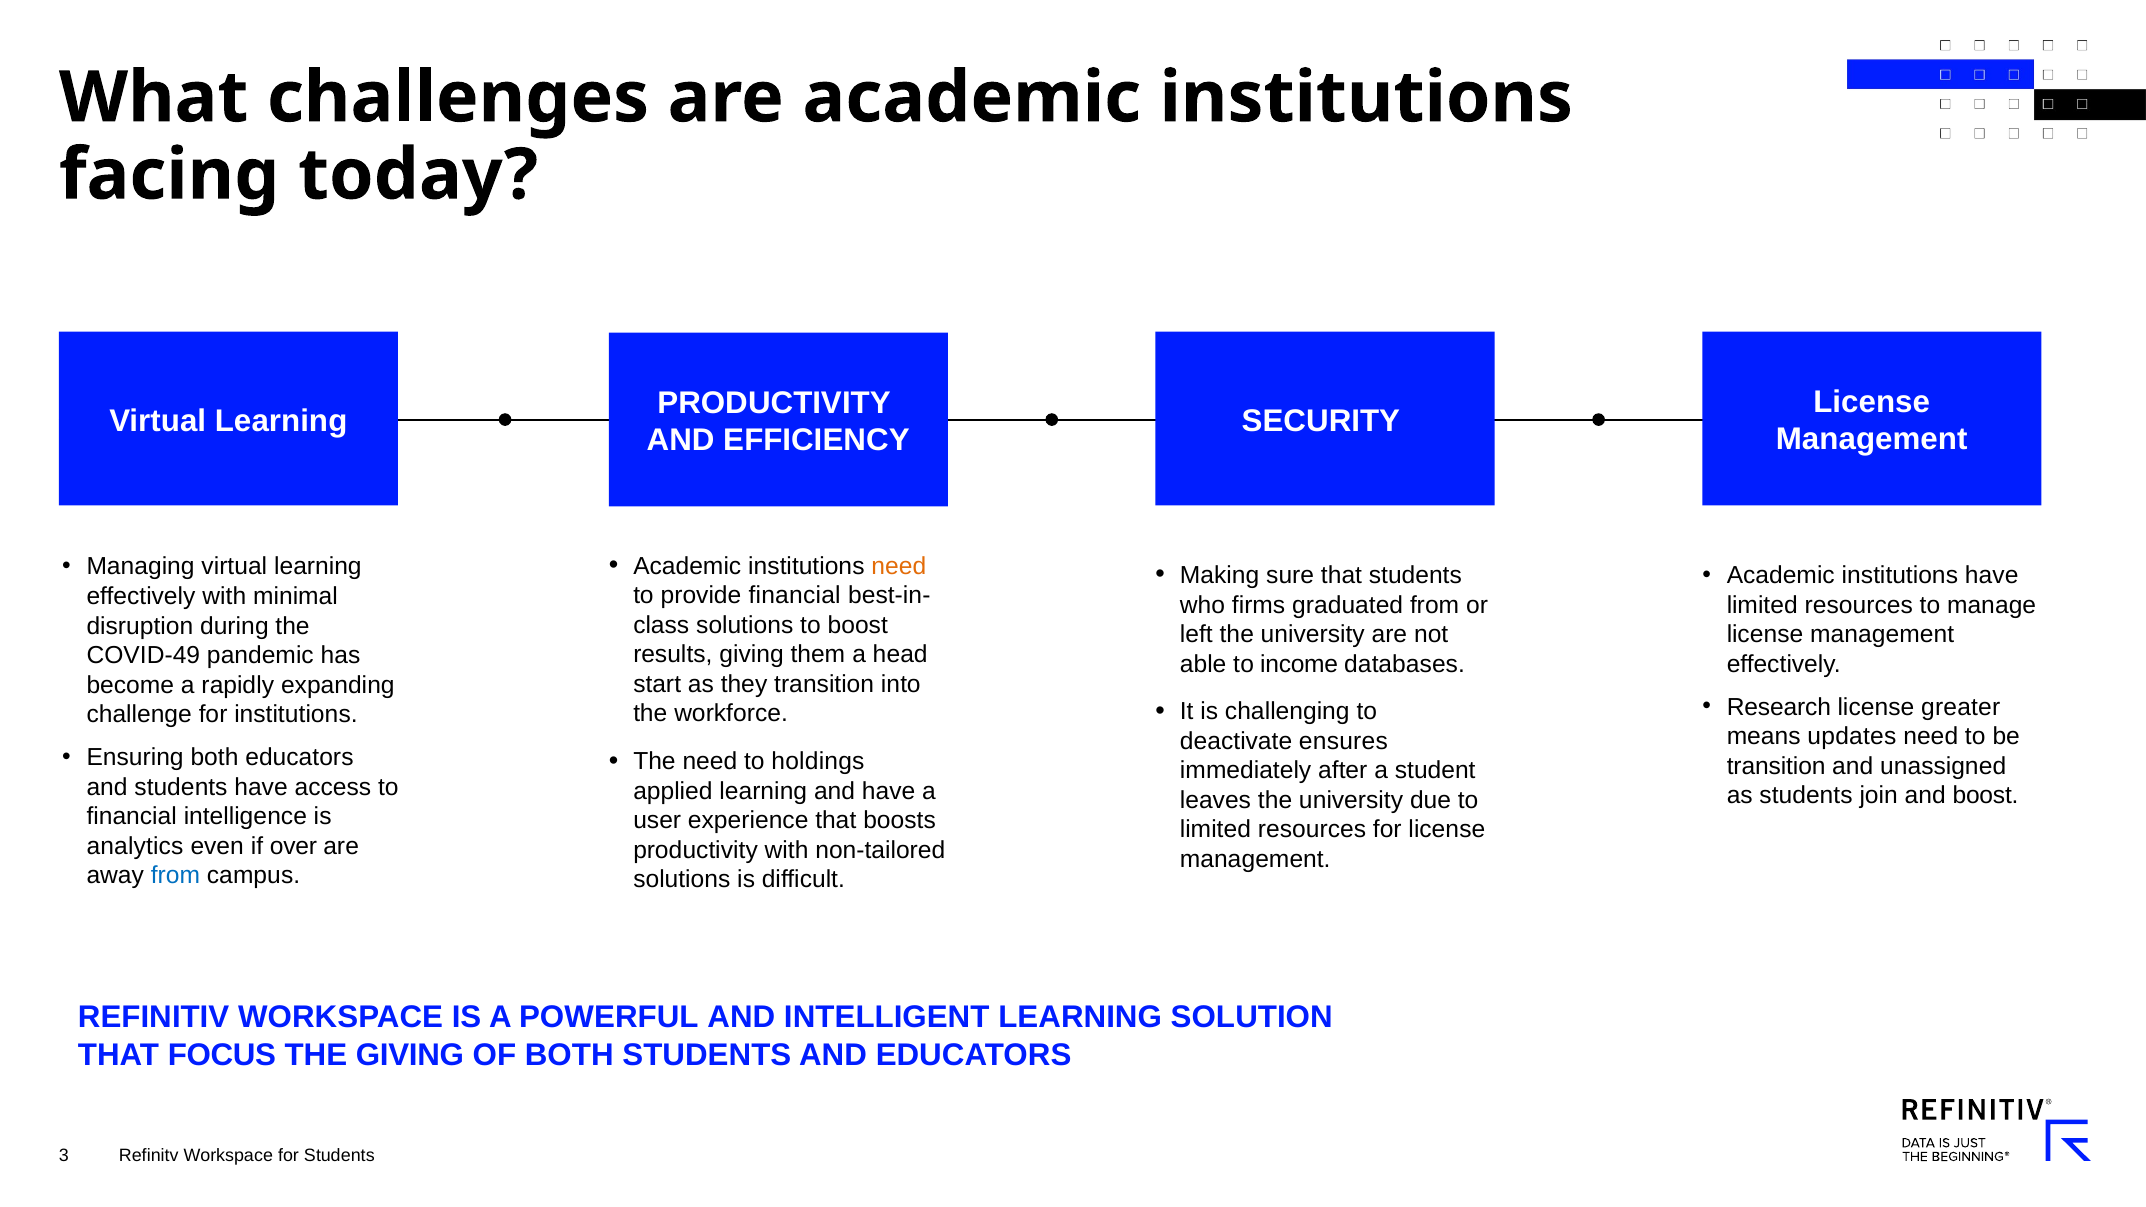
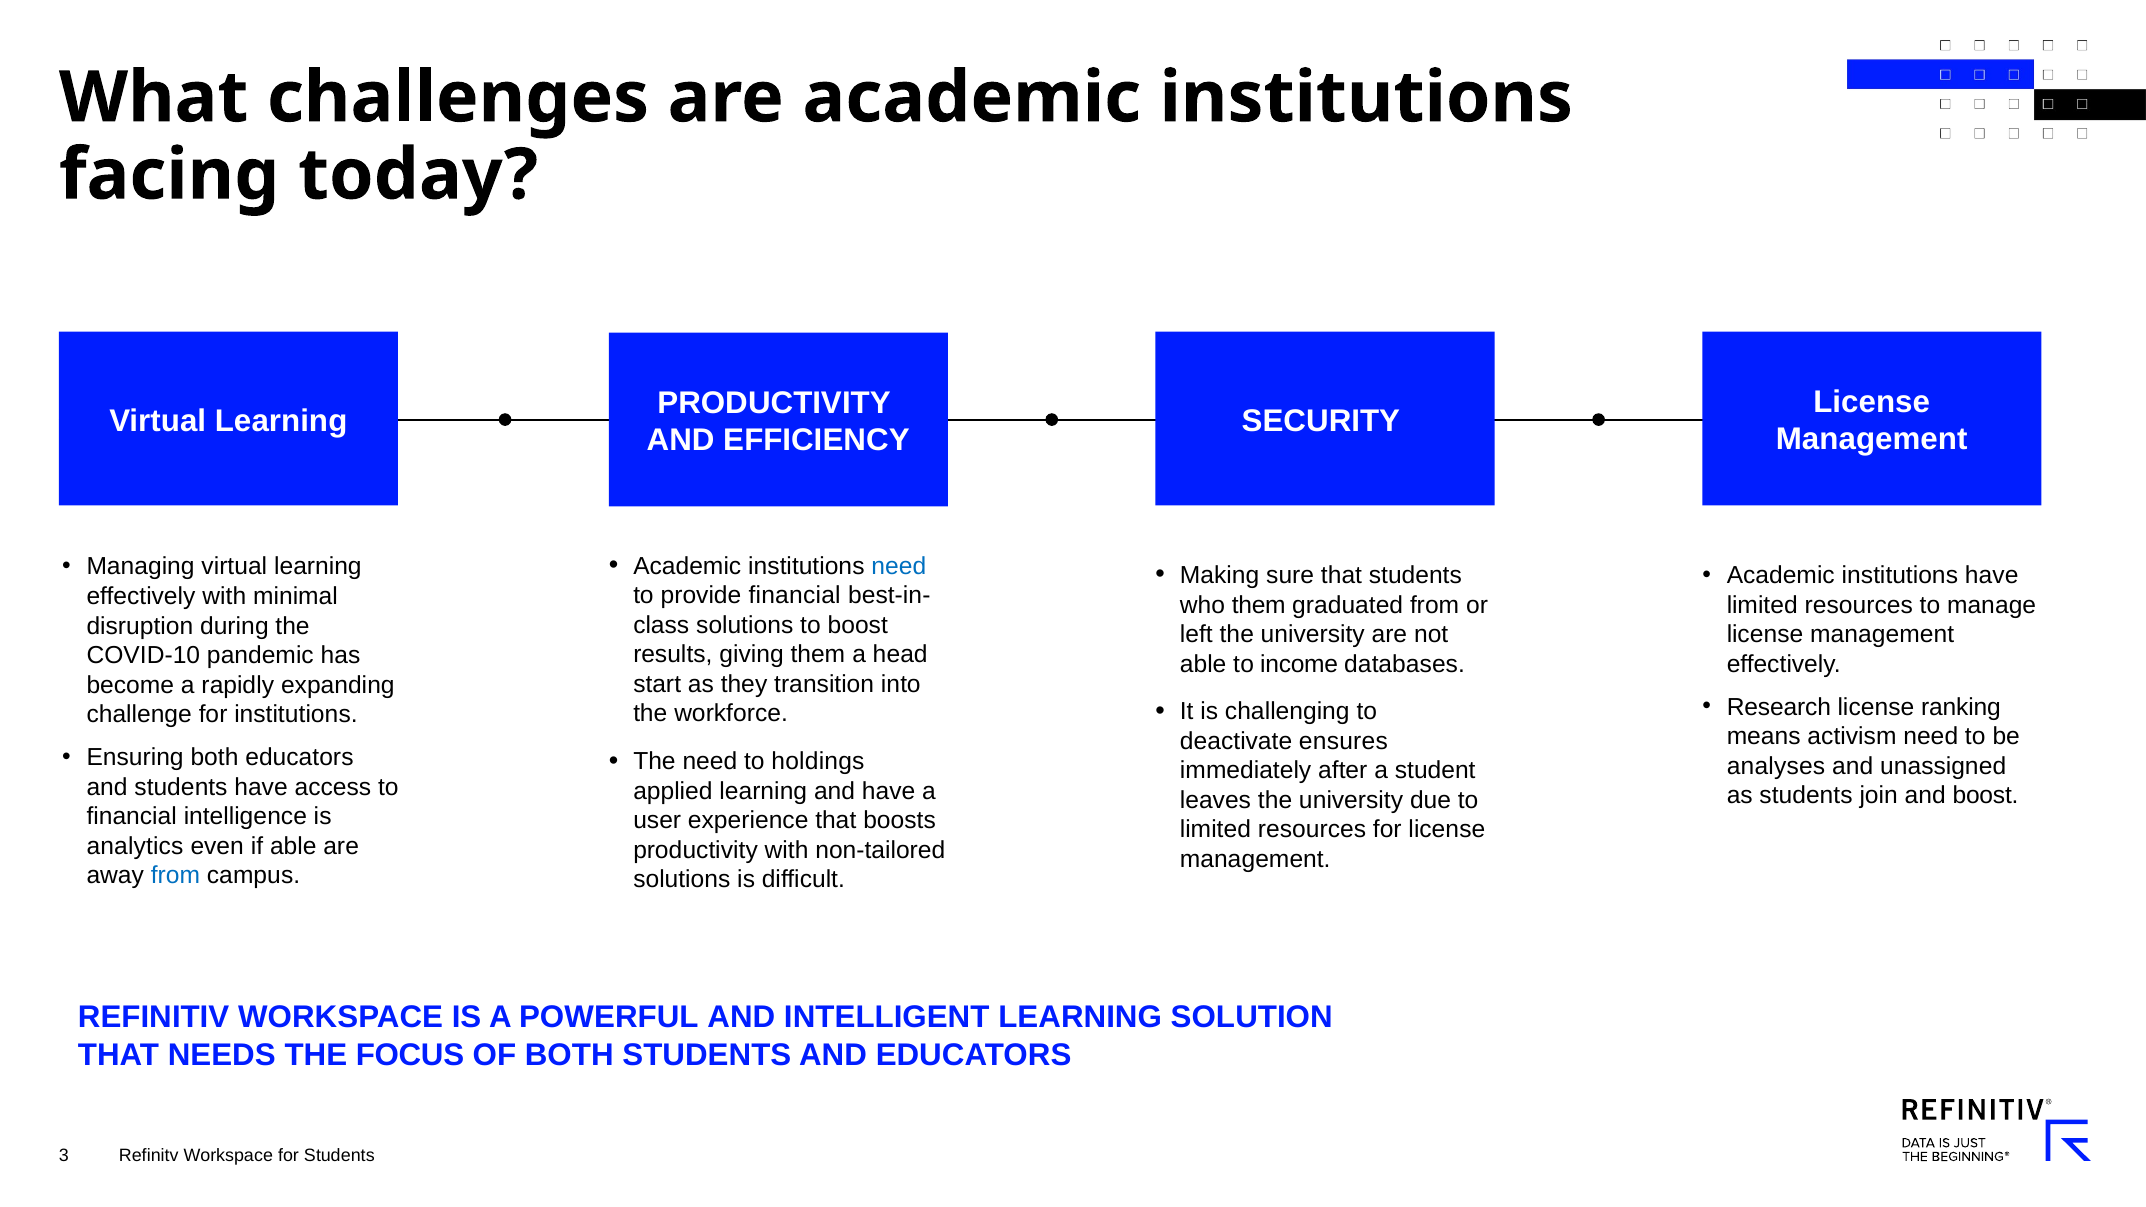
need colour: orange -> blue (899, 566)
who firms: firms -> them (1259, 605)
COVID-49: COVID-49 -> COVID-10 (143, 656)
greater: greater -> ranking (1961, 707)
updates: updates -> activism (1852, 737)
transition: transition -> analyses (1776, 766)
if over: over -> able (293, 846)
FOCUS: FOCUS -> NEEDS (222, 1055)
THE GIVING: GIVING -> FOCUS (410, 1055)
